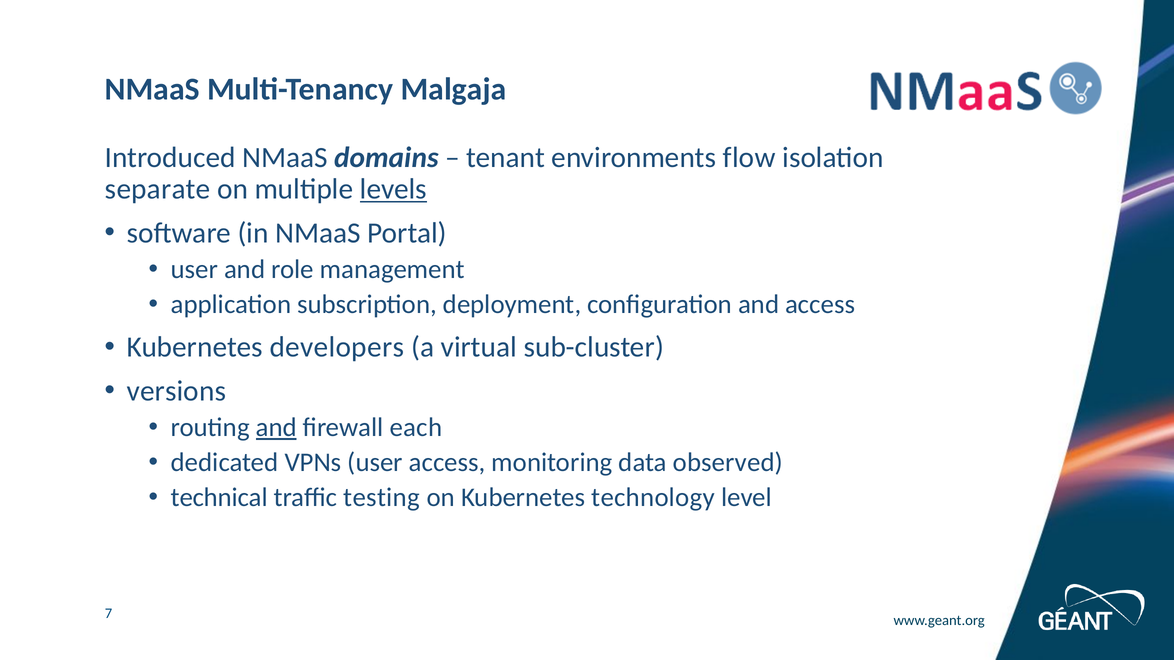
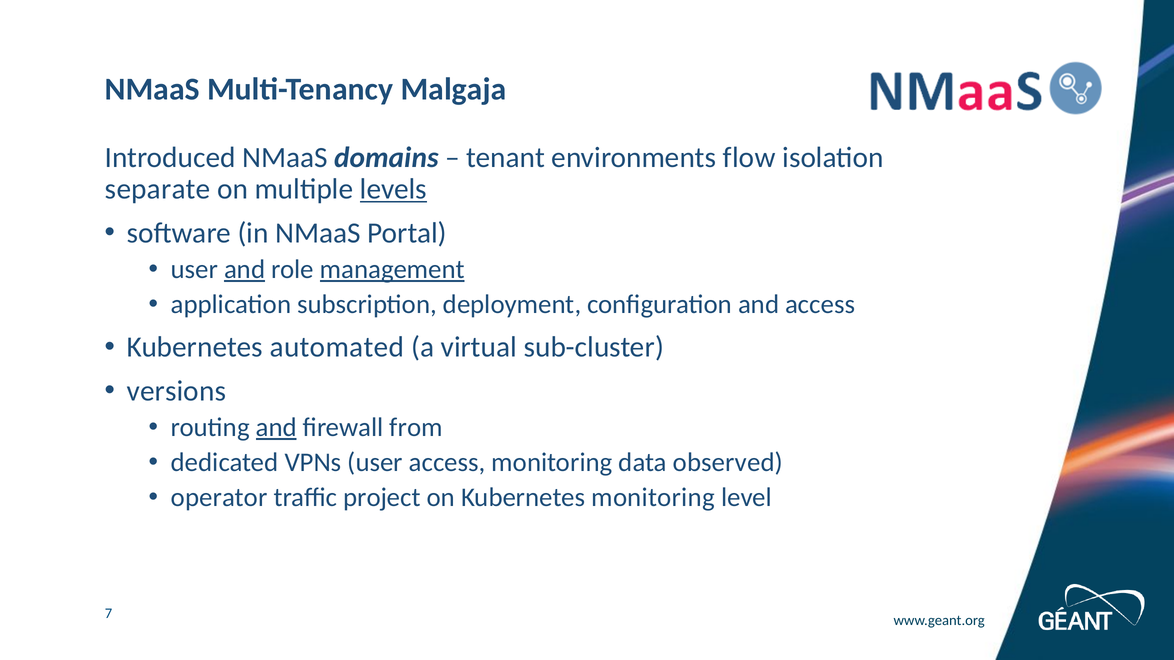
and underline: none -> present (245, 270)
management underline: none -> present (392, 270)
developers: developers -> automated (337, 347)
each: each -> from (416, 428)
technical: technical -> operator (219, 498)
testing: testing -> project (382, 498)
Kubernetes technology: technology -> monitoring (653, 498)
